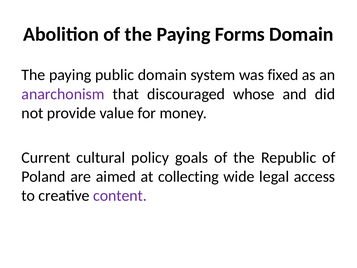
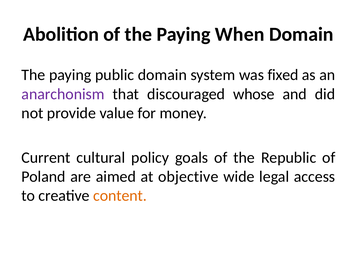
Forms: Forms -> When (240, 34)
collecting: collecting -> objective (188, 176)
content colour: purple -> orange (120, 196)
